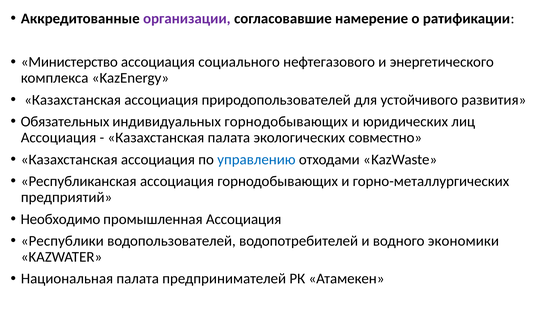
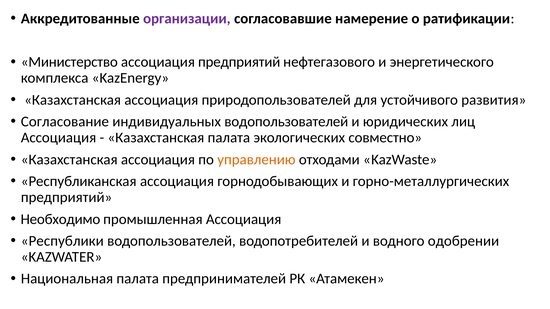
ассоциация социального: социального -> предприятий (239, 62)
Обязательных: Обязательных -> Согласование (65, 122)
индивидуальных горнодобывающих: горнодобывающих -> водопользователей (286, 122)
управлению colour: blue -> orange (256, 160)
экономики: экономики -> одобрении (463, 241)
